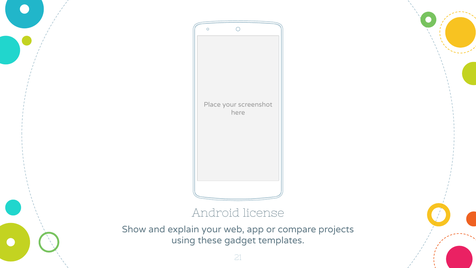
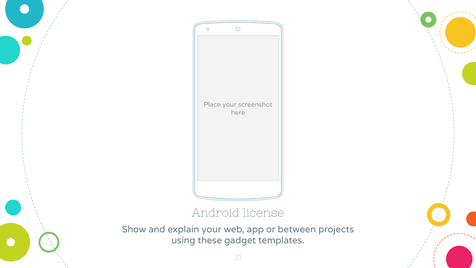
compare: compare -> between (297, 229)
